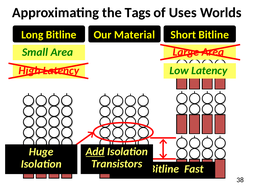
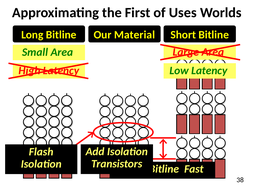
Tags: Tags -> First (138, 13)
Add underline: present -> none (95, 152)
Huge: Huge -> Flash (41, 152)
